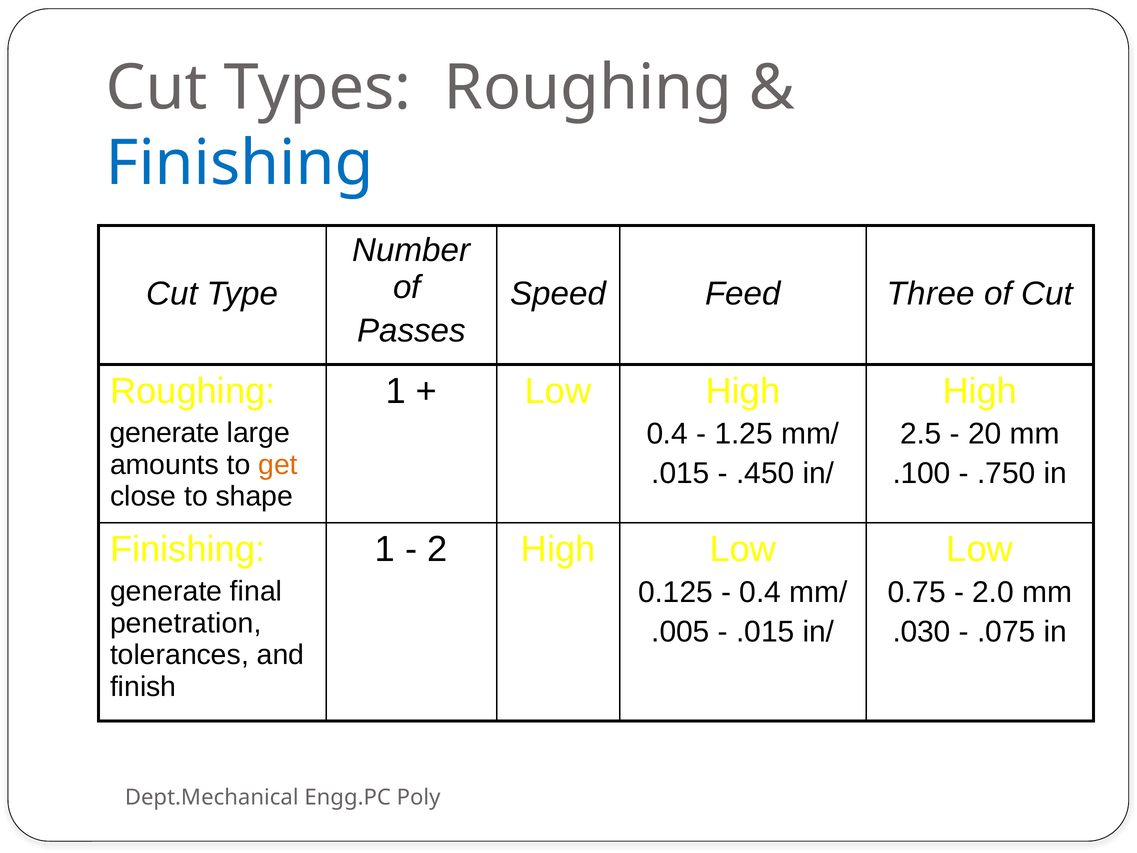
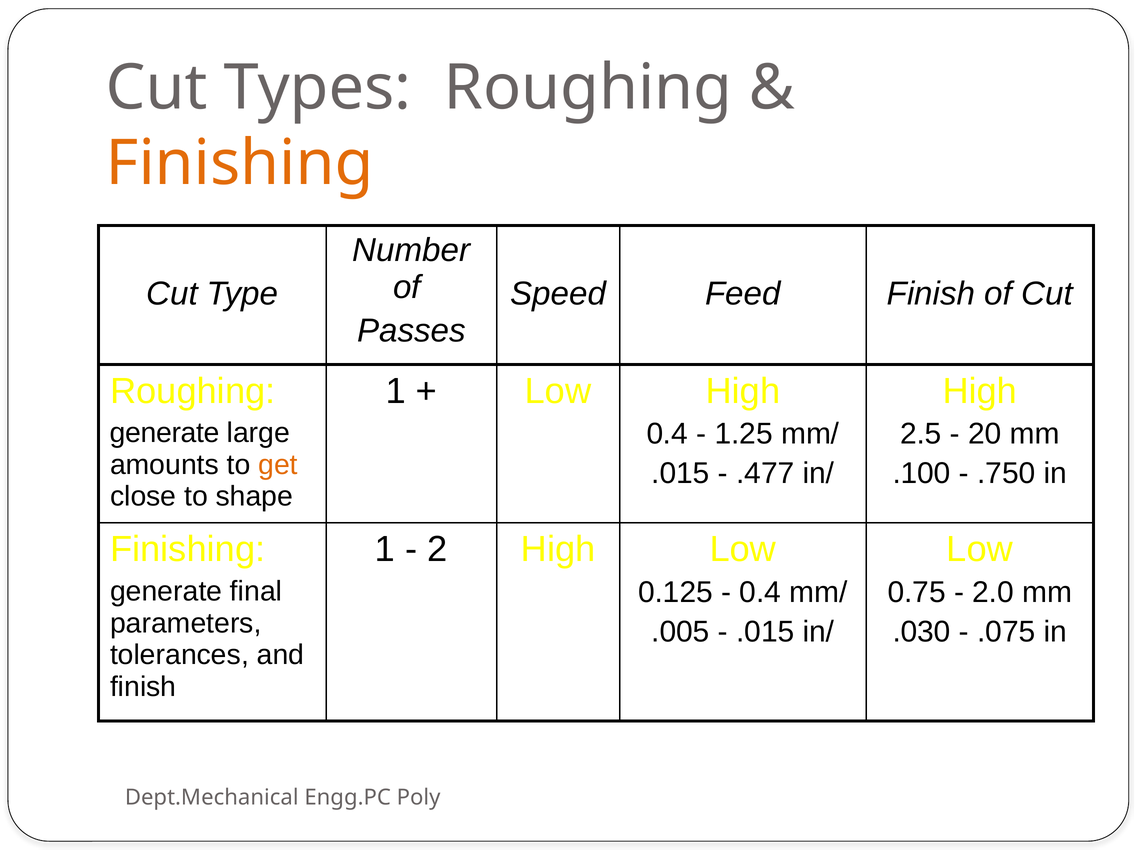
Finishing colour: blue -> orange (240, 164)
Feed Three: Three -> Finish (931, 294)
.450: .450 -> .477 (765, 473)
penetration: penetration -> parameters (186, 623)
